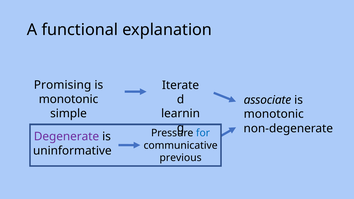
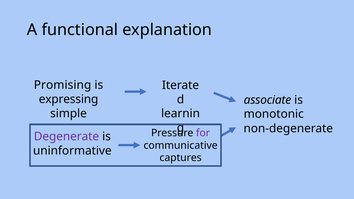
monotonic: monotonic -> expressing (69, 99)
for colour: blue -> purple (203, 133)
previous: previous -> captures (181, 158)
